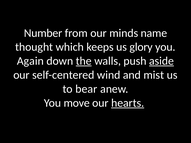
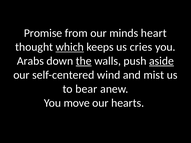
Number: Number -> Promise (43, 33)
name: name -> heart (154, 33)
which underline: none -> present (70, 47)
glory: glory -> cries (141, 47)
Again: Again -> Arabs (30, 61)
hearts underline: present -> none (128, 103)
